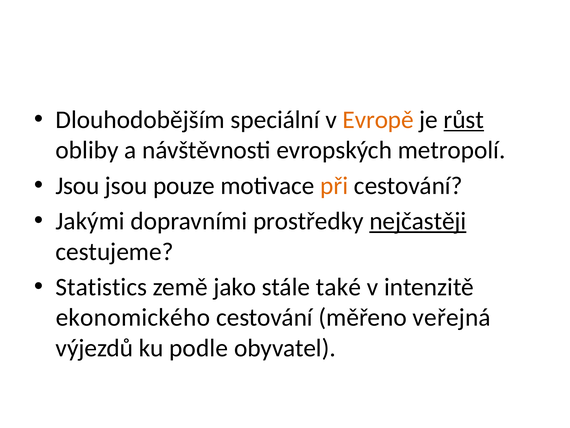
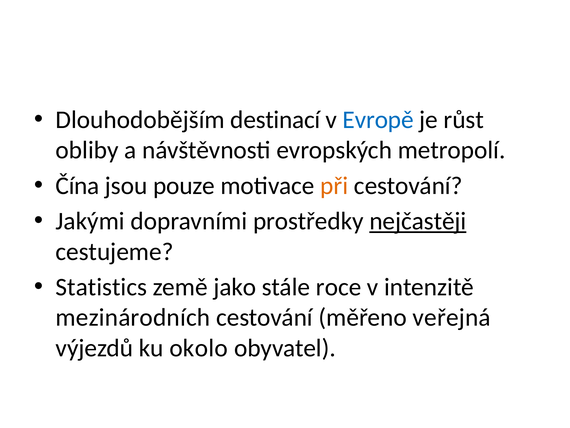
speciální: speciální -> destinací (275, 120)
Evropě colour: orange -> blue (378, 120)
růst underline: present -> none (464, 120)
Jsou: Jsou -> Čína (77, 185)
také: také -> roce (339, 287)
ekonomického: ekonomického -> mezinárodních (133, 317)
podle: podle -> okolo (199, 348)
